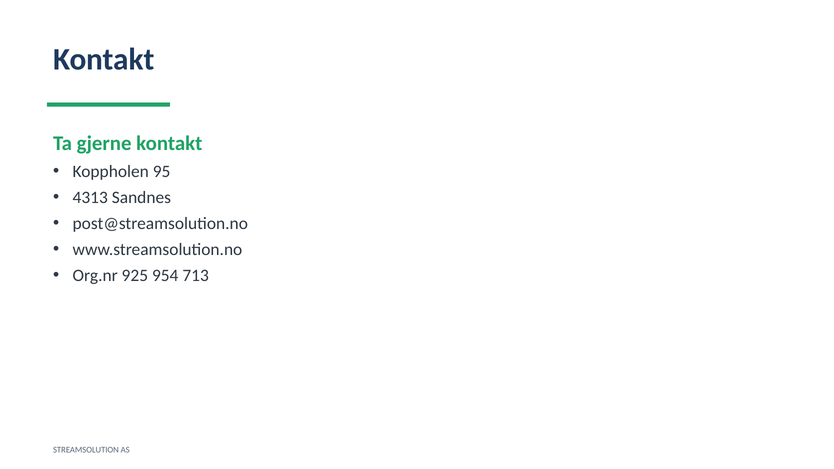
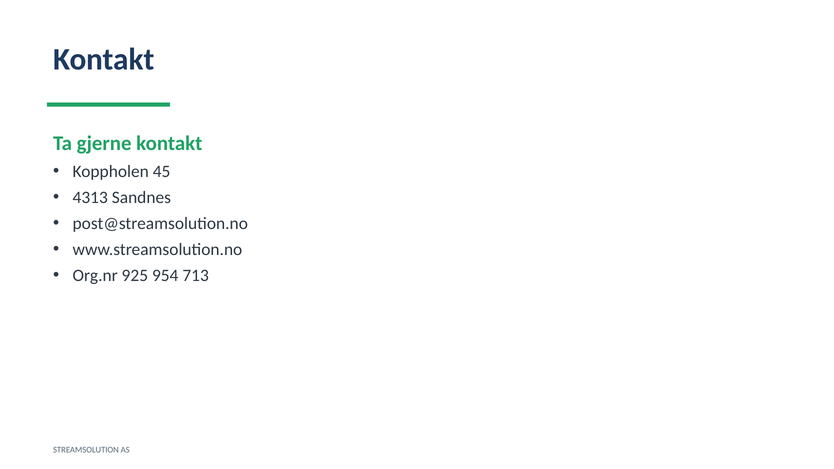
95: 95 -> 45 (162, 171)
